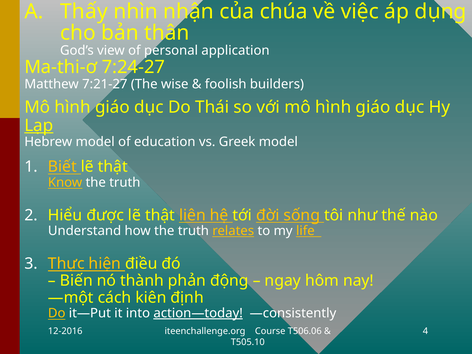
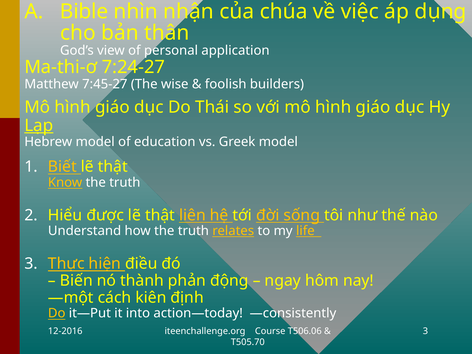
Thấy: Thấy -> Bible (84, 12)
7:21-27: 7:21-27 -> 7:45-27 (105, 84)
action—today underline: present -> none (198, 313)
12-2016 4: 4 -> 3 (425, 331)
T505.10: T505.10 -> T505.70 (248, 342)
